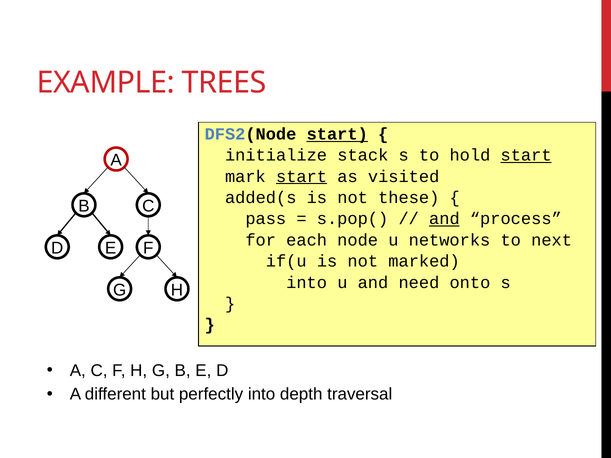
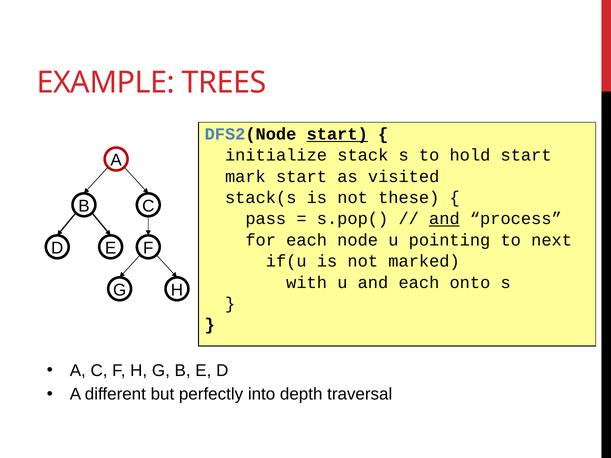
start underline: present -> none (526, 155)
start underline: present -> none (302, 177)
added(s: added(s -> stack(s (261, 198)
networks: networks -> pointing (449, 240)
into: into -> with (307, 283)
and need: need -> each (419, 283)
